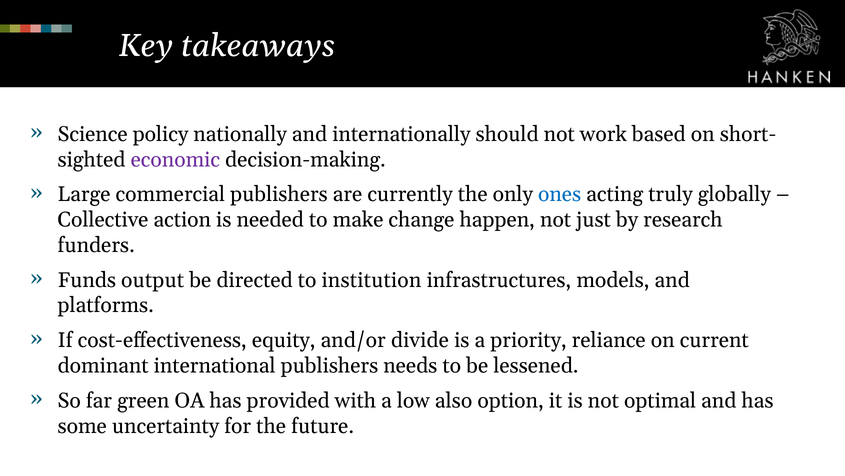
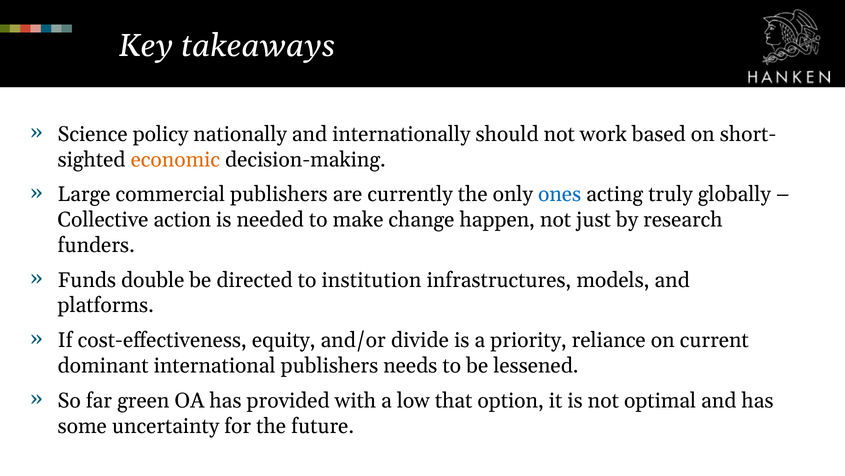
economic colour: purple -> orange (175, 159)
output: output -> double (153, 280)
also: also -> that (454, 400)
